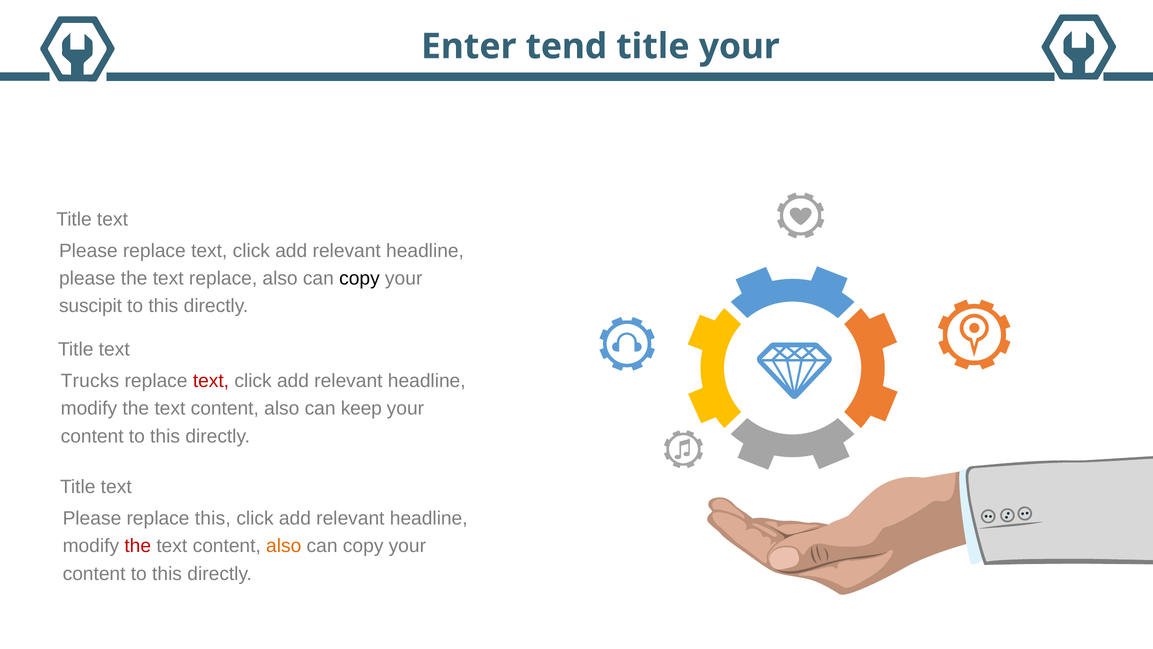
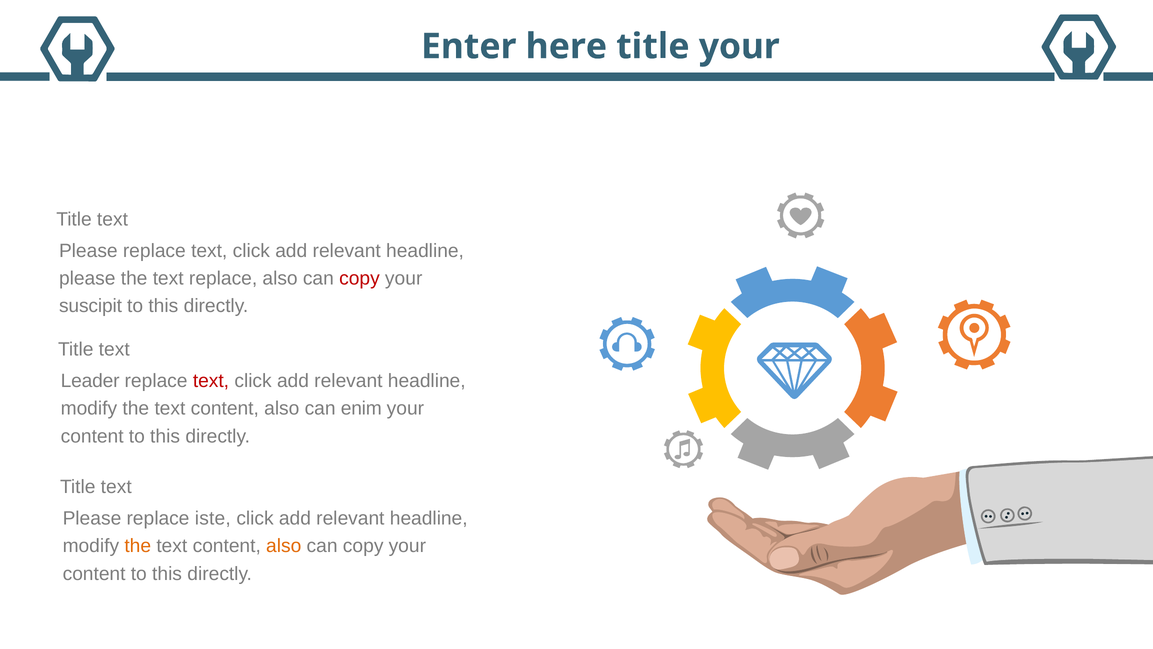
tend: tend -> here (566, 46)
copy colour: black -> red (359, 278)
Trucks: Trucks -> Leader (90, 381)
keep: keep -> enim (361, 408)
replace this: this -> iste (213, 518)
the colour: red -> orange (138, 546)
